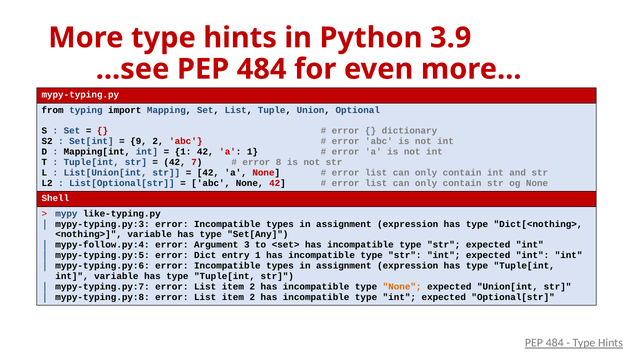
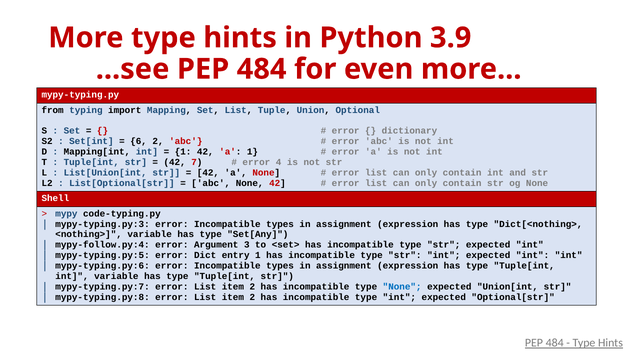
9: 9 -> 6 (139, 141)
8: 8 -> 4 (279, 162)
like-typing.py: like-typing.py -> code-typing.py (122, 214)
None colour: orange -> blue (402, 287)
